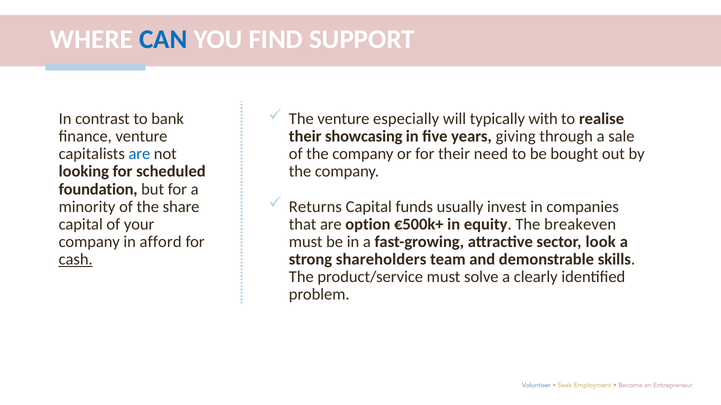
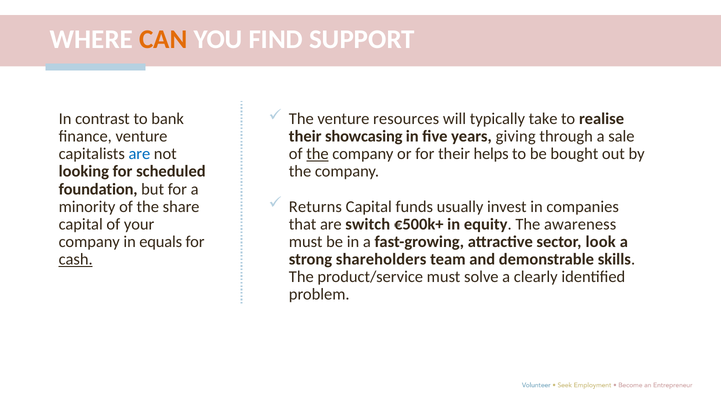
CAN colour: blue -> orange (163, 40)
especially: especially -> resources (406, 119)
with: with -> take (543, 119)
the underline: none -> present (317, 154)
need: need -> helps (491, 154)
option: option -> switch (368, 225)
breakeven: breakeven -> awareness (580, 225)
afford: afford -> equals (161, 242)
